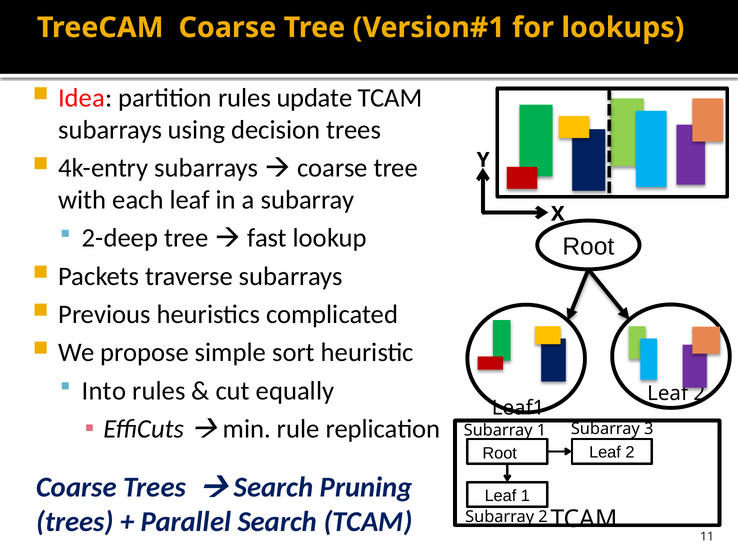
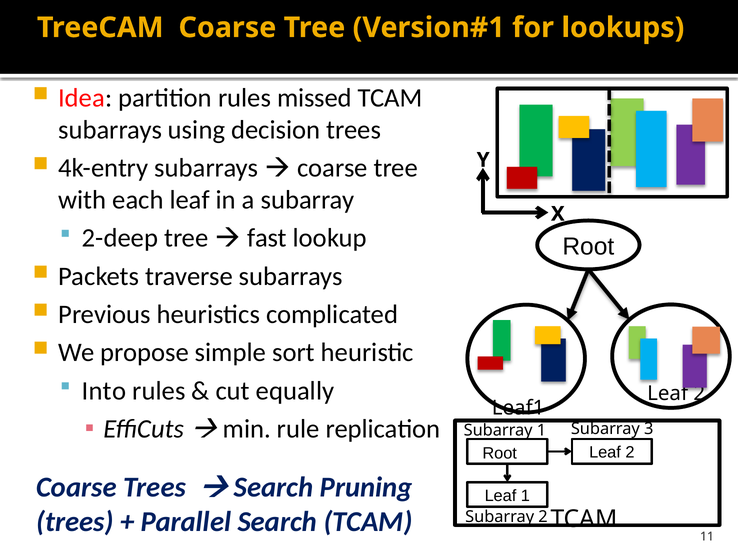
update: update -> missed (314, 98)
